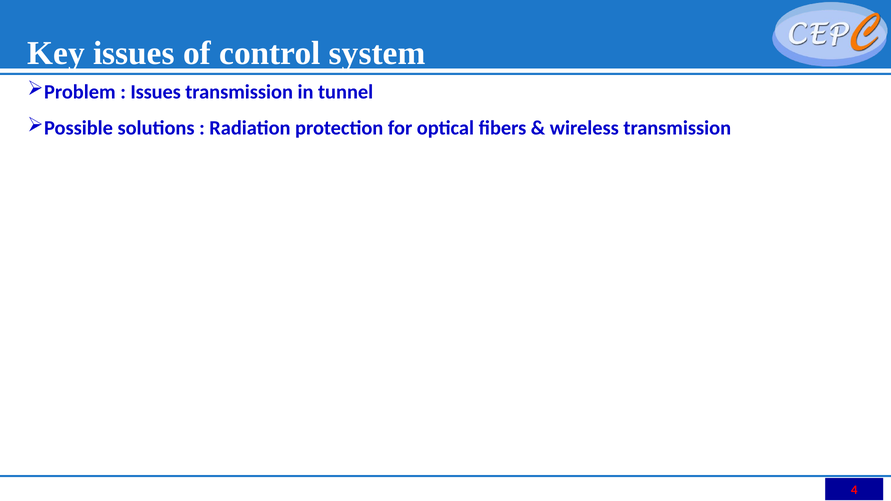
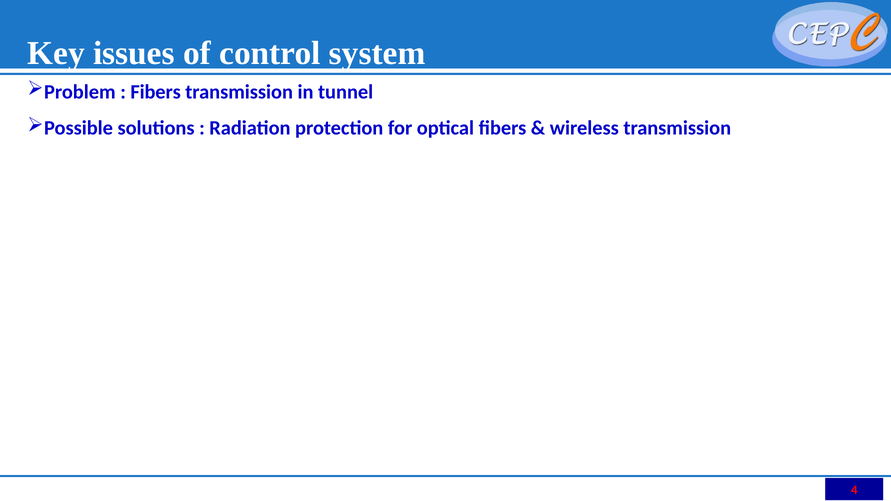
Issues: Issues -> Fibers (156, 92)
